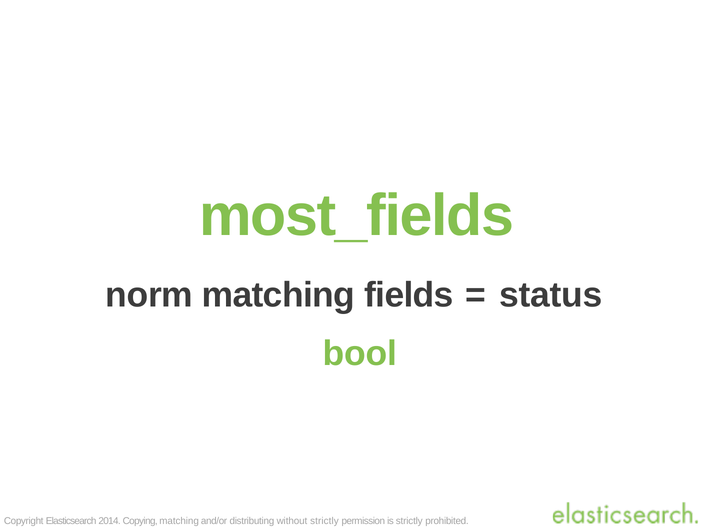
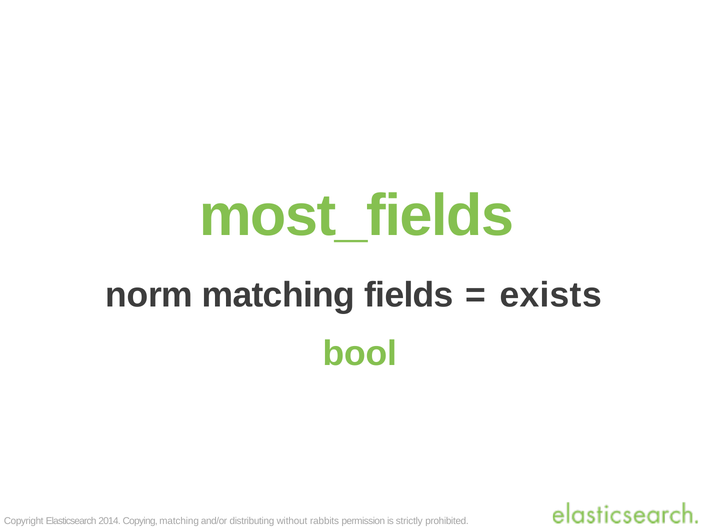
status: status -> exists (551, 295)
without strictly: strictly -> rabbits (325, 522)
